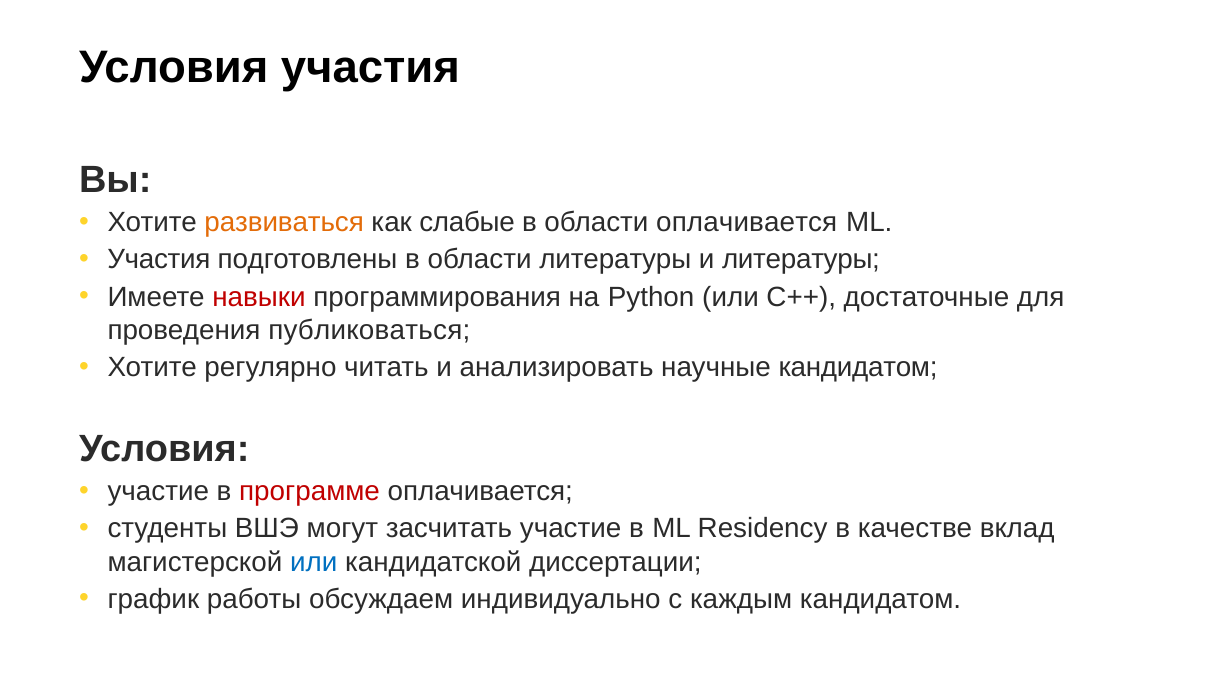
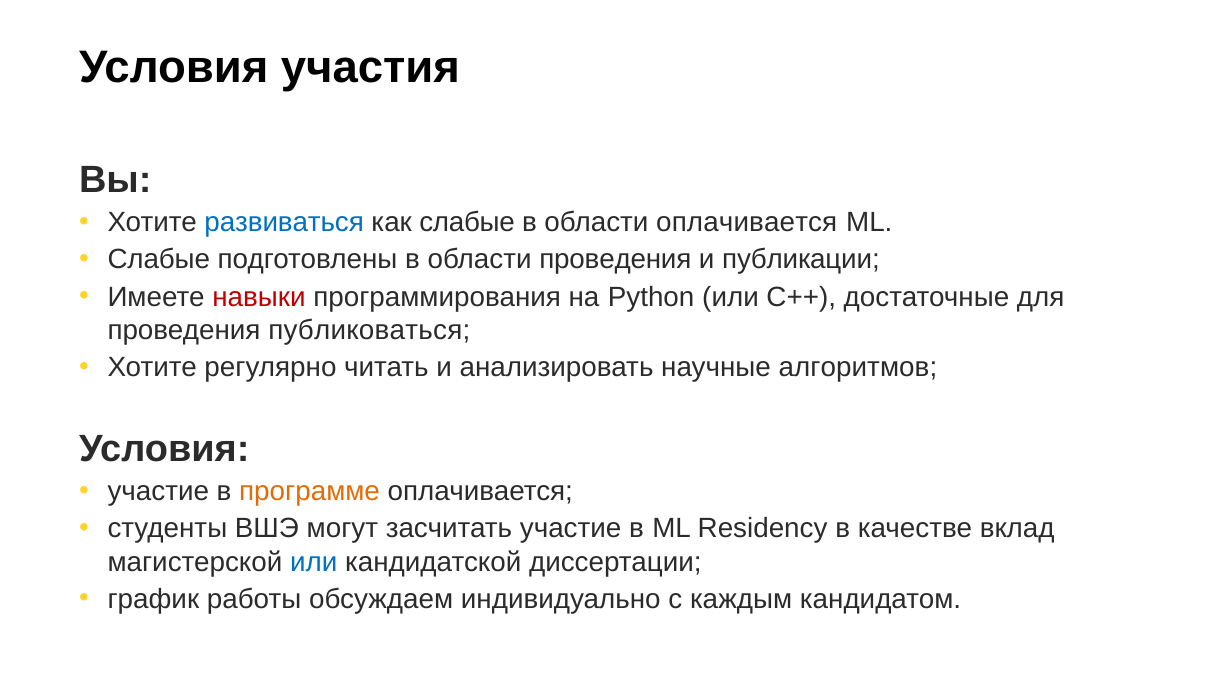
развиваться colour: orange -> blue (284, 222)
Участия: Участия -> Слабые (159, 260)
области литературы: литературы -> проведения (615, 260)
и литературы: литературы -> публикации (801, 260)
научные кандидатом: кандидатом -> алгоритмов (858, 368)
программе colour: red -> orange (310, 491)
